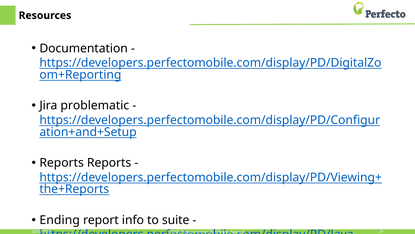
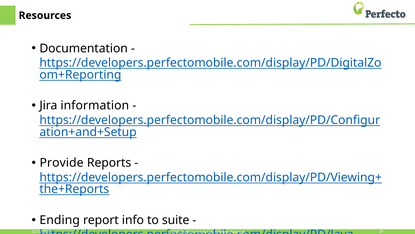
problematic: problematic -> information (95, 105)
Reports: Reports -> Provide (62, 163)
